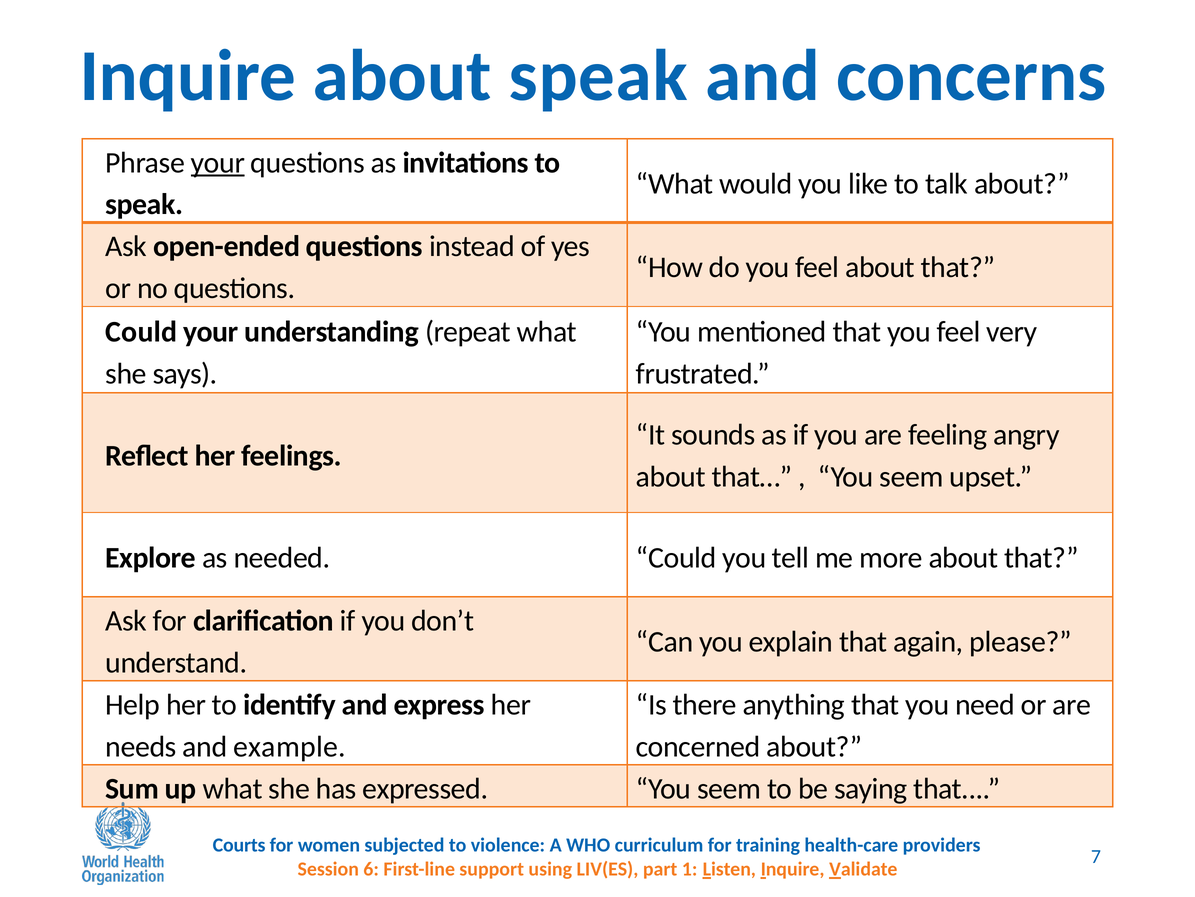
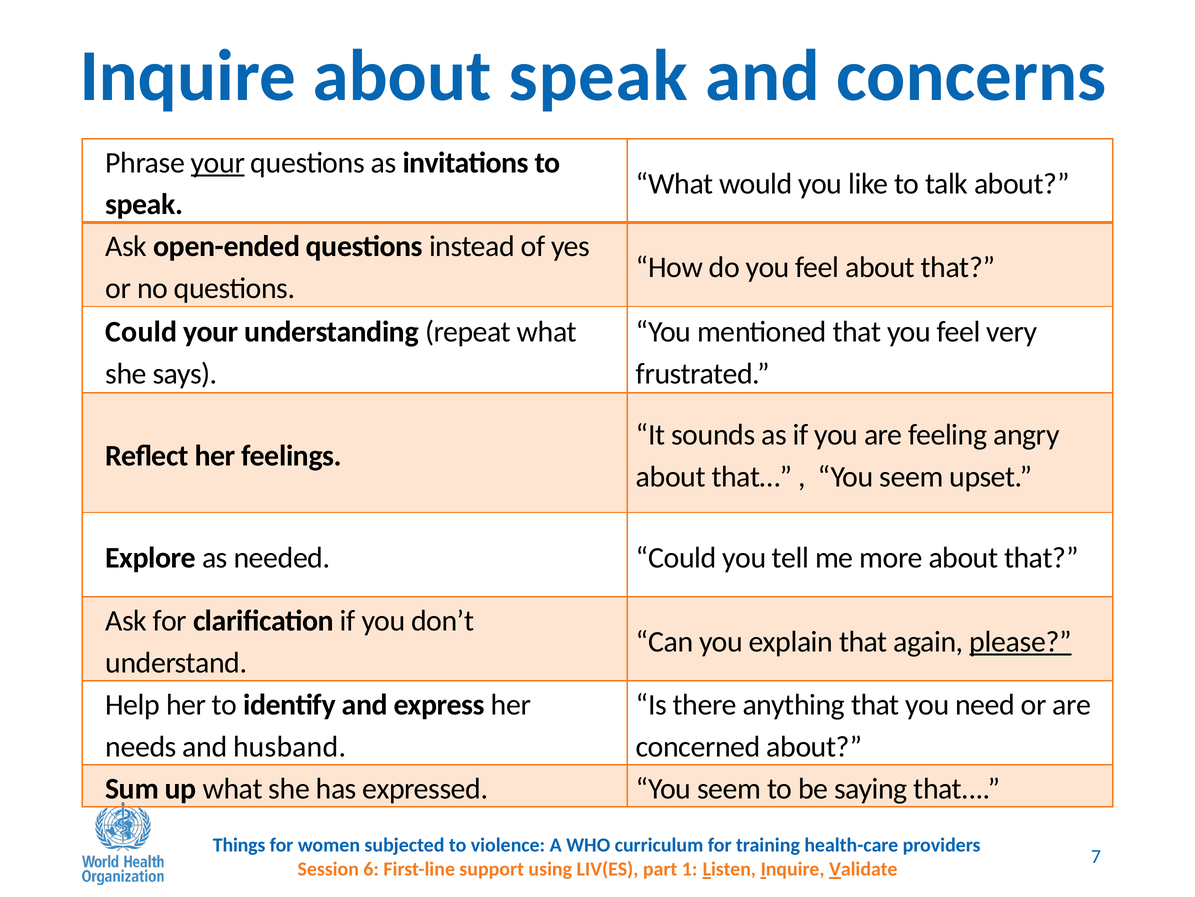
please underline: none -> present (1021, 641)
example: example -> husband (290, 746)
Courts: Courts -> Things (239, 845)
